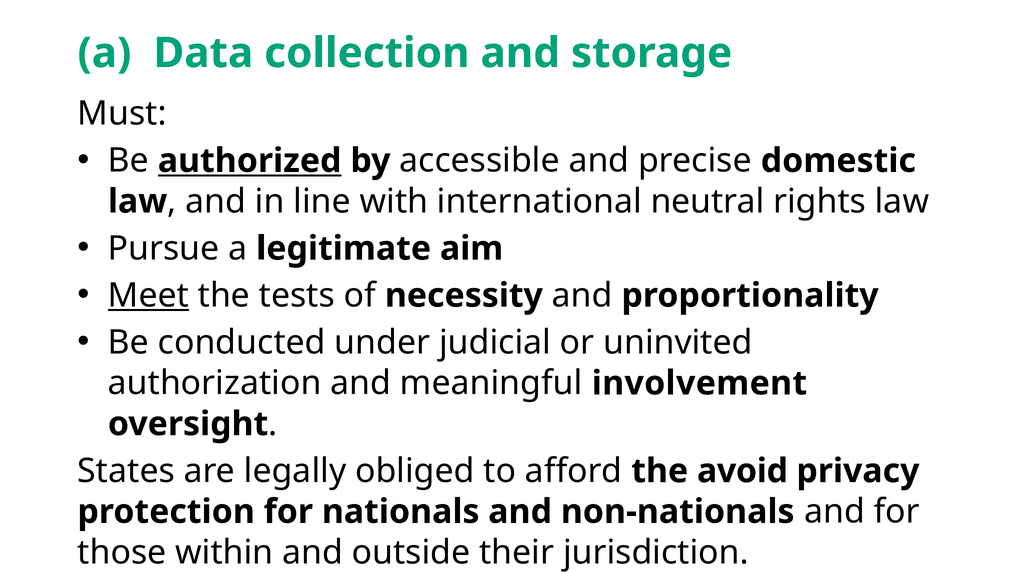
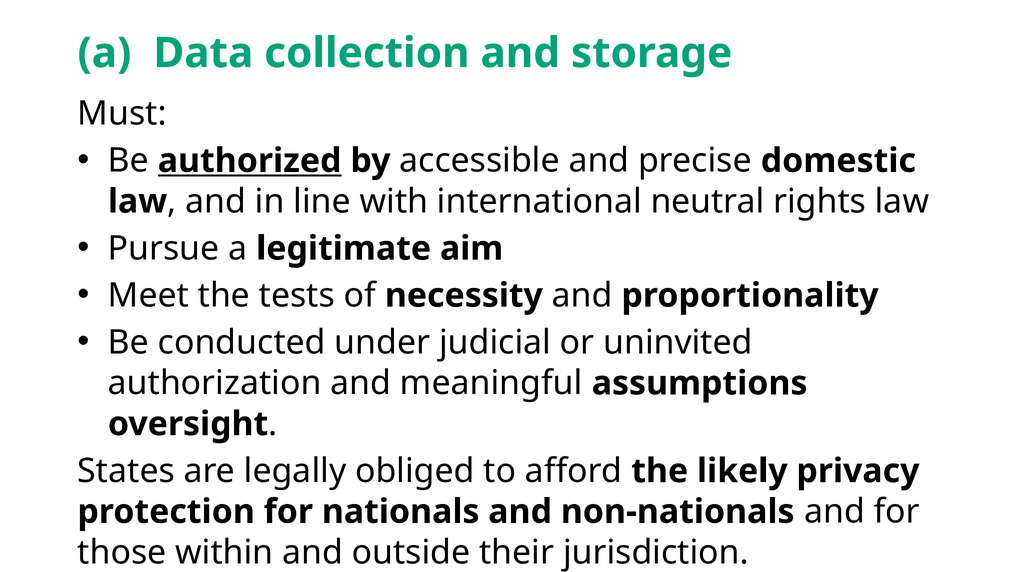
Meet underline: present -> none (148, 295)
involvement: involvement -> assumptions (700, 383)
avoid: avoid -> likely (742, 471)
